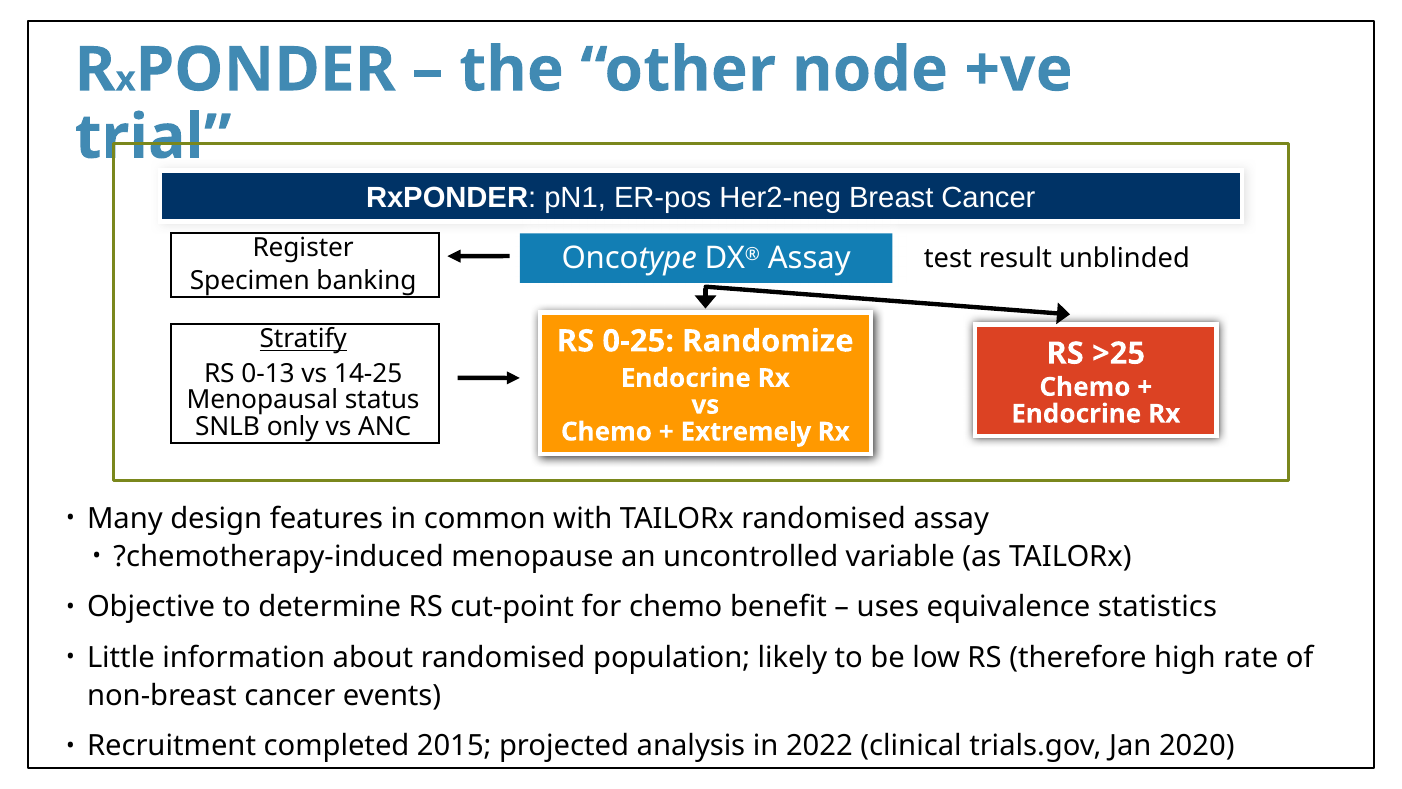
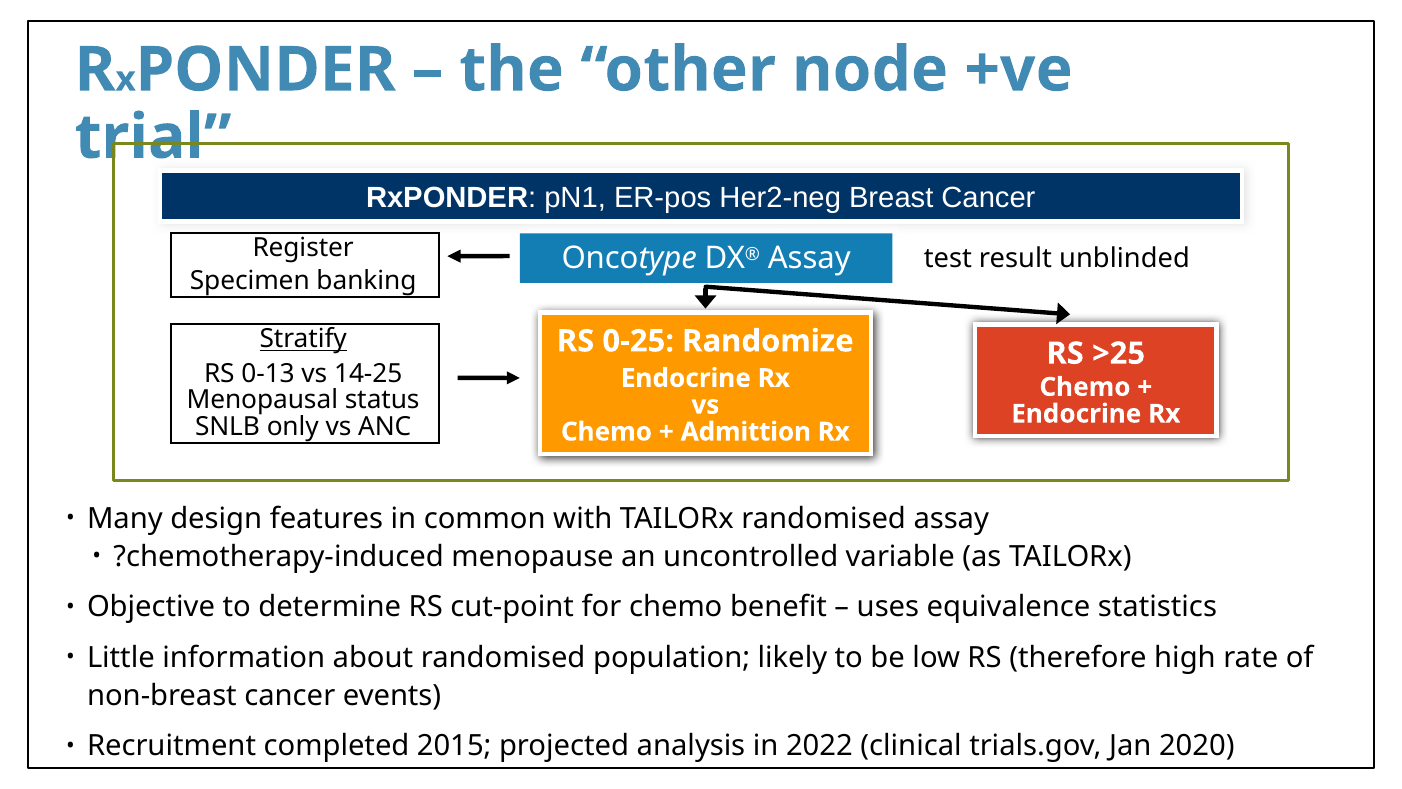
Extremely: Extremely -> Admittion (746, 432)
